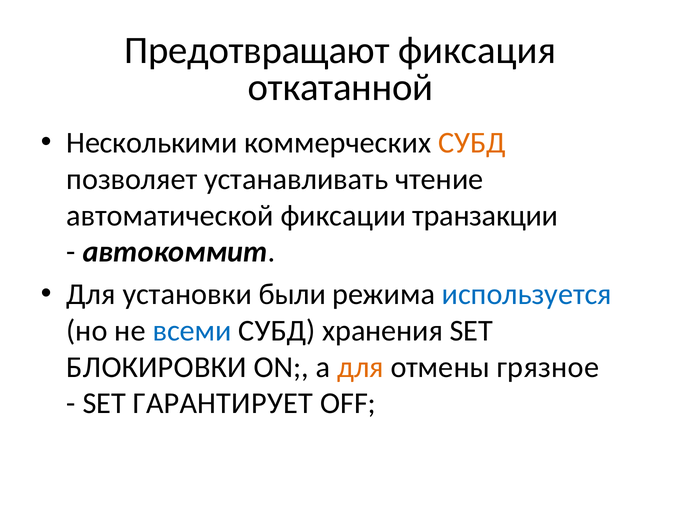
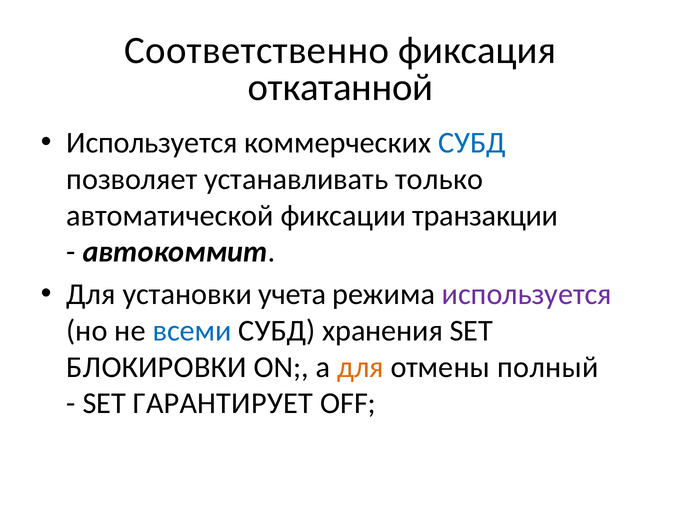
Предотвращают: Предотвращают -> Соответственно (257, 50)
Несколькими: Несколькими -> Используется (152, 143)
СУБД colour: orange -> blue (472, 143)
чтение: чтение -> только (439, 179)
были: были -> учета (292, 294)
используется colour: blue -> purple (527, 294)
грязное: грязное -> полный (548, 367)
